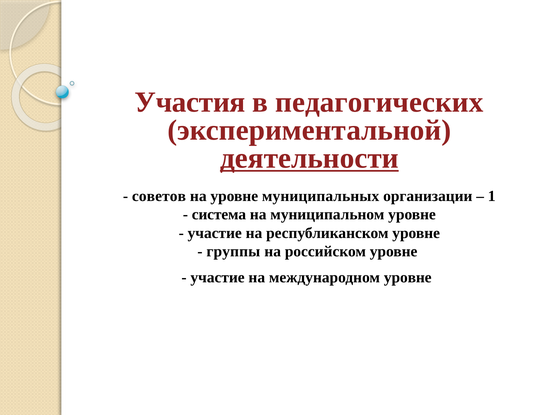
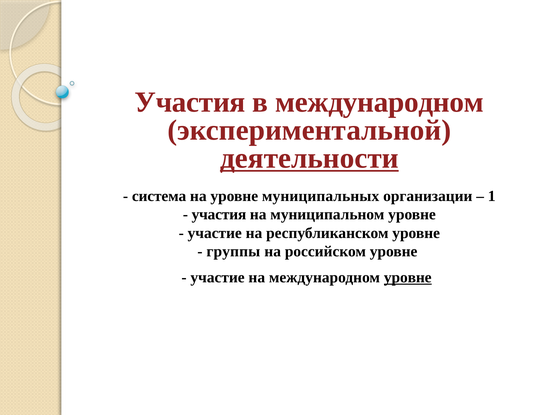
в педагогических: педагогических -> международном (379, 102)
советов: советов -> система (159, 196)
система: система -> участия (219, 215)
уровне underline: none -> present (408, 278)
